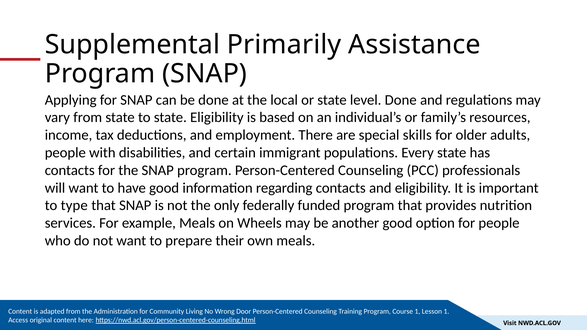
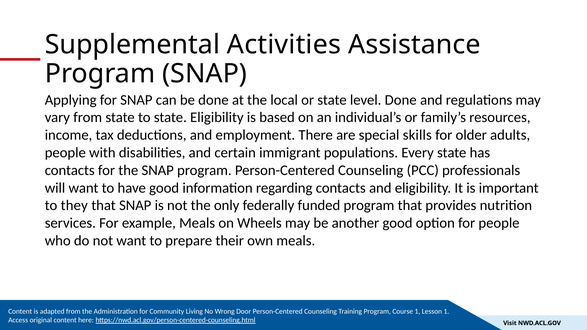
Primarily: Primarily -> Activities (284, 45)
type: type -> they (74, 206)
